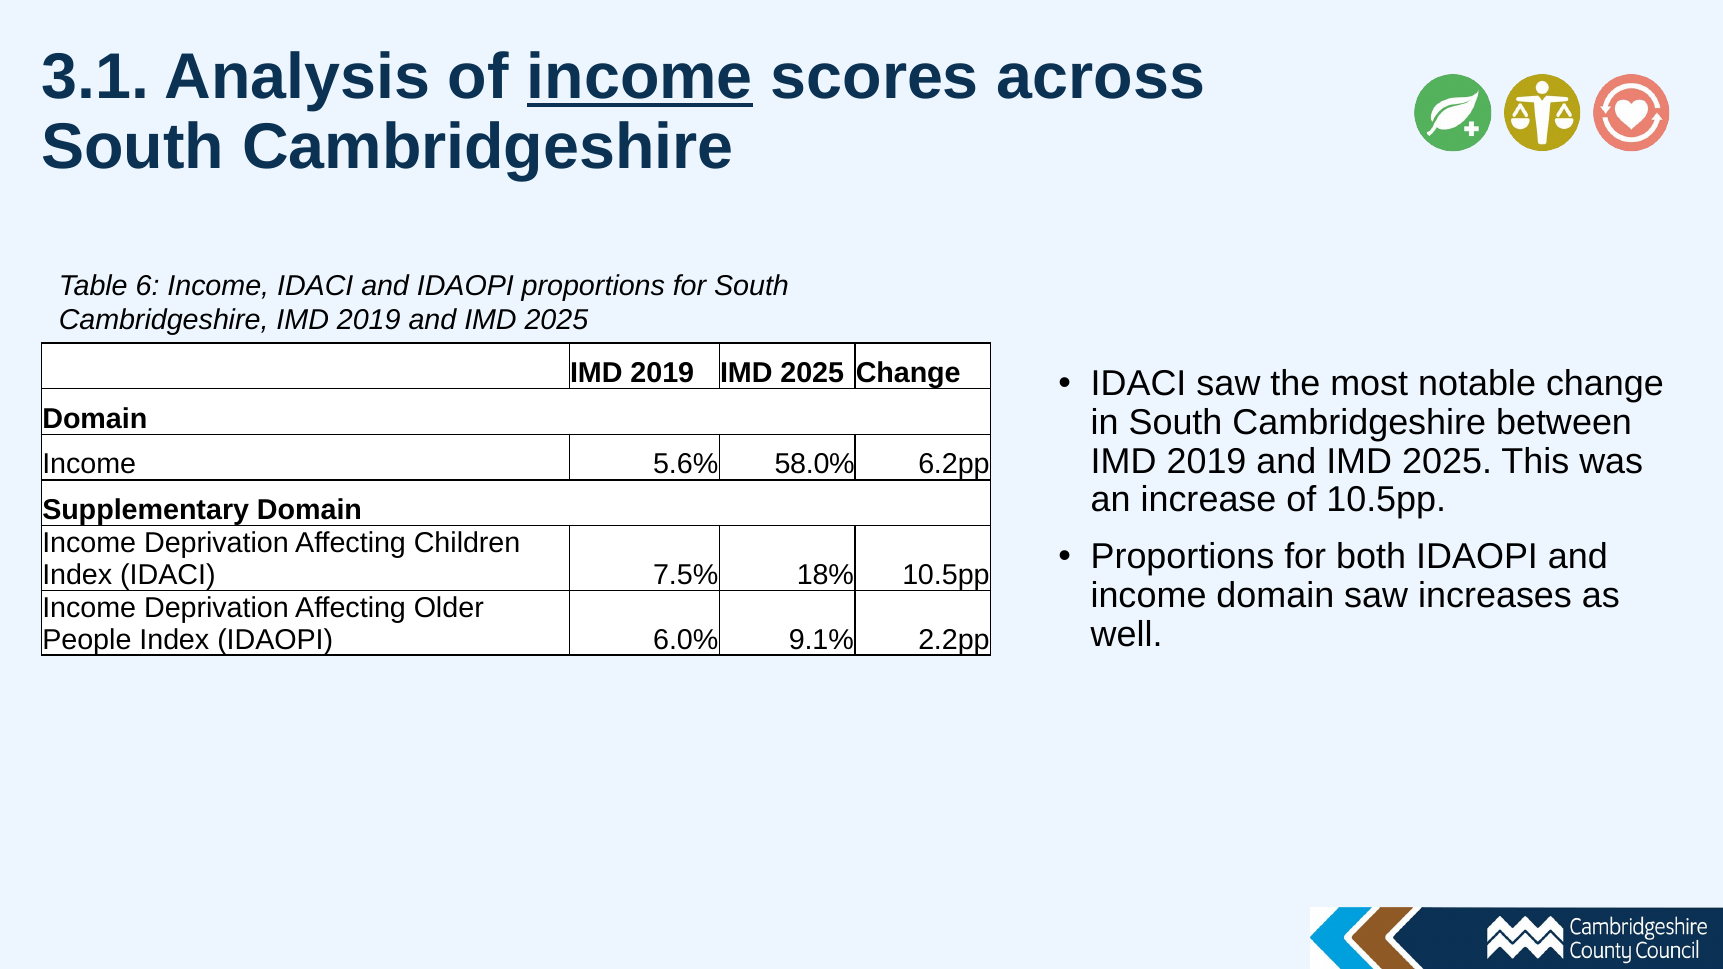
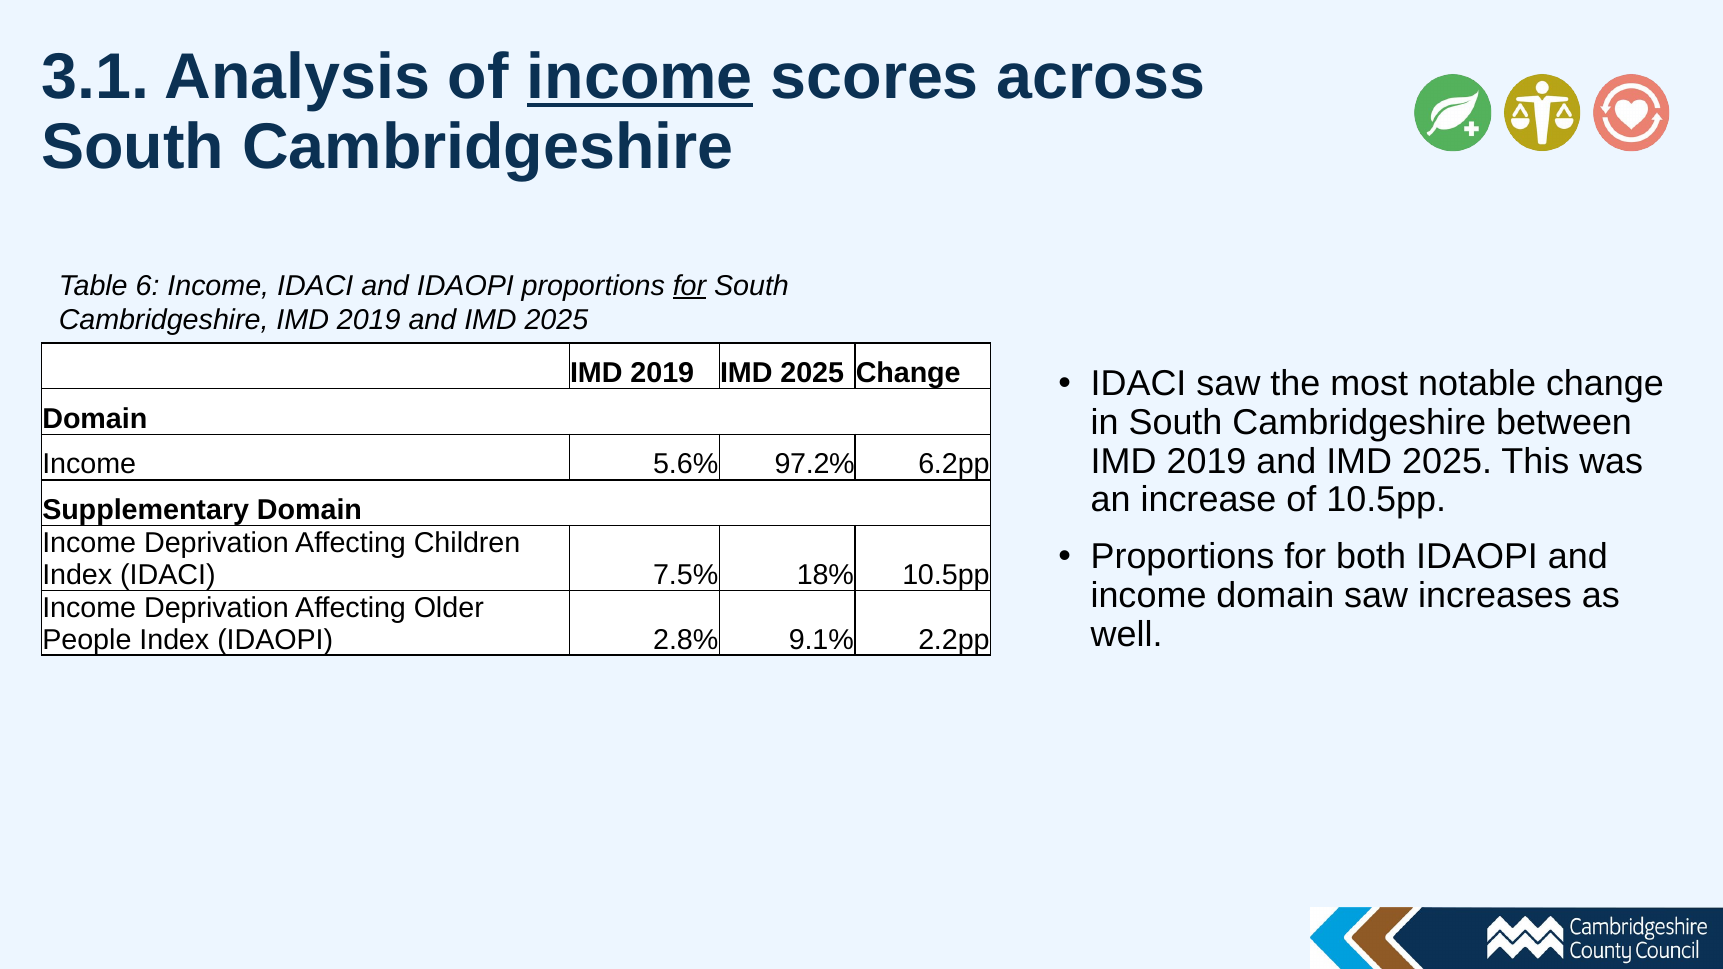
for underline: none -> present (689, 286)
58.0%: 58.0% -> 97.2% (815, 465)
6.0%: 6.0% -> 2.8% (686, 640)
